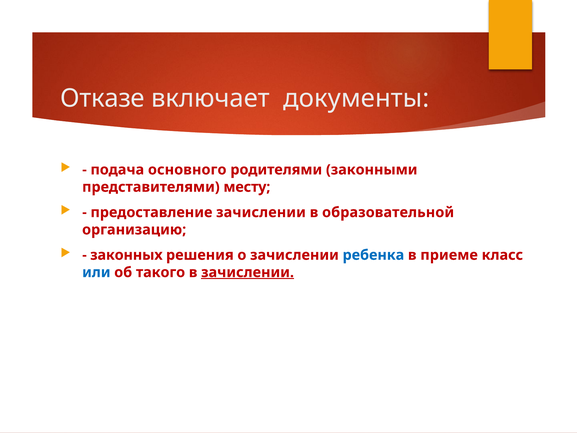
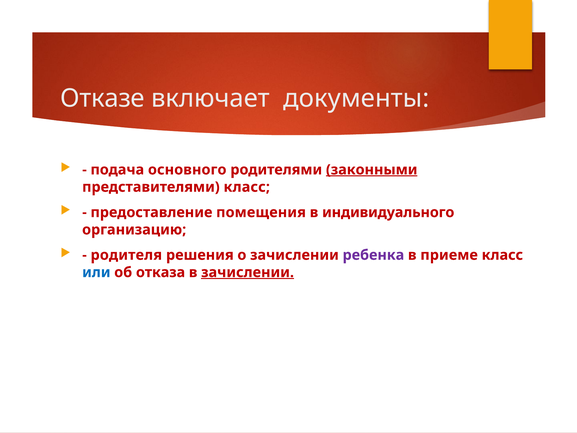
законными underline: none -> present (372, 170)
представителями месту: месту -> класс (247, 187)
предоставление зачислении: зачислении -> помещения (261, 212)
образовательной: образовательной -> индивидуального (388, 212)
законных: законных -> родителя (126, 255)
ребенка colour: blue -> purple (373, 255)
такого: такого -> отказа (161, 272)
